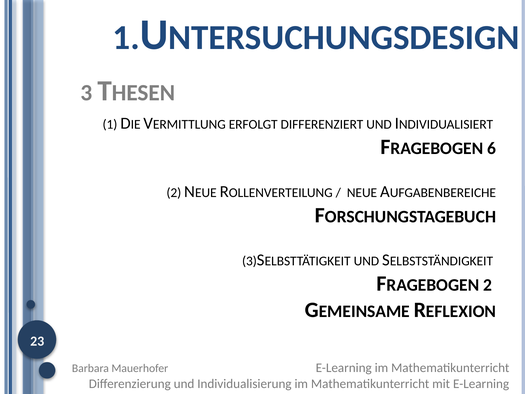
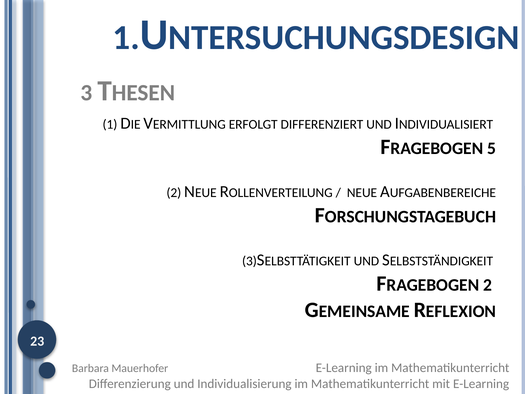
6: 6 -> 5 (492, 148)
